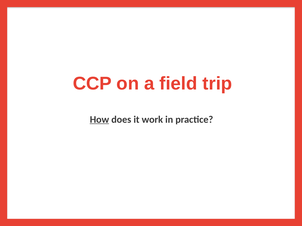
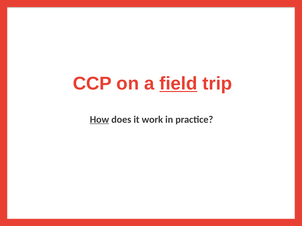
field underline: none -> present (178, 84)
